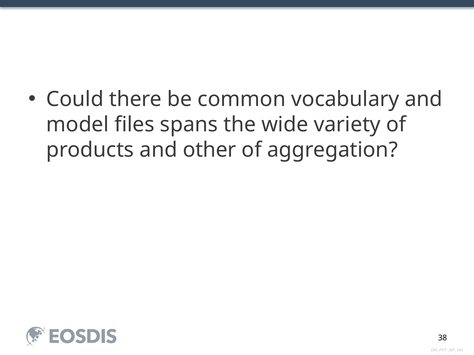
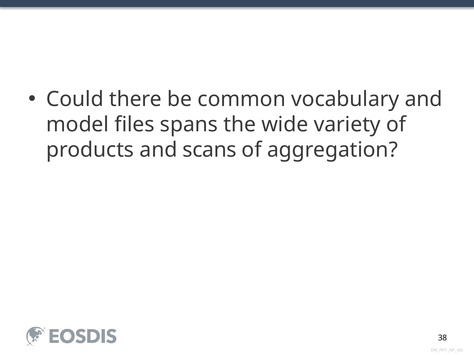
other: other -> scans (210, 150)
